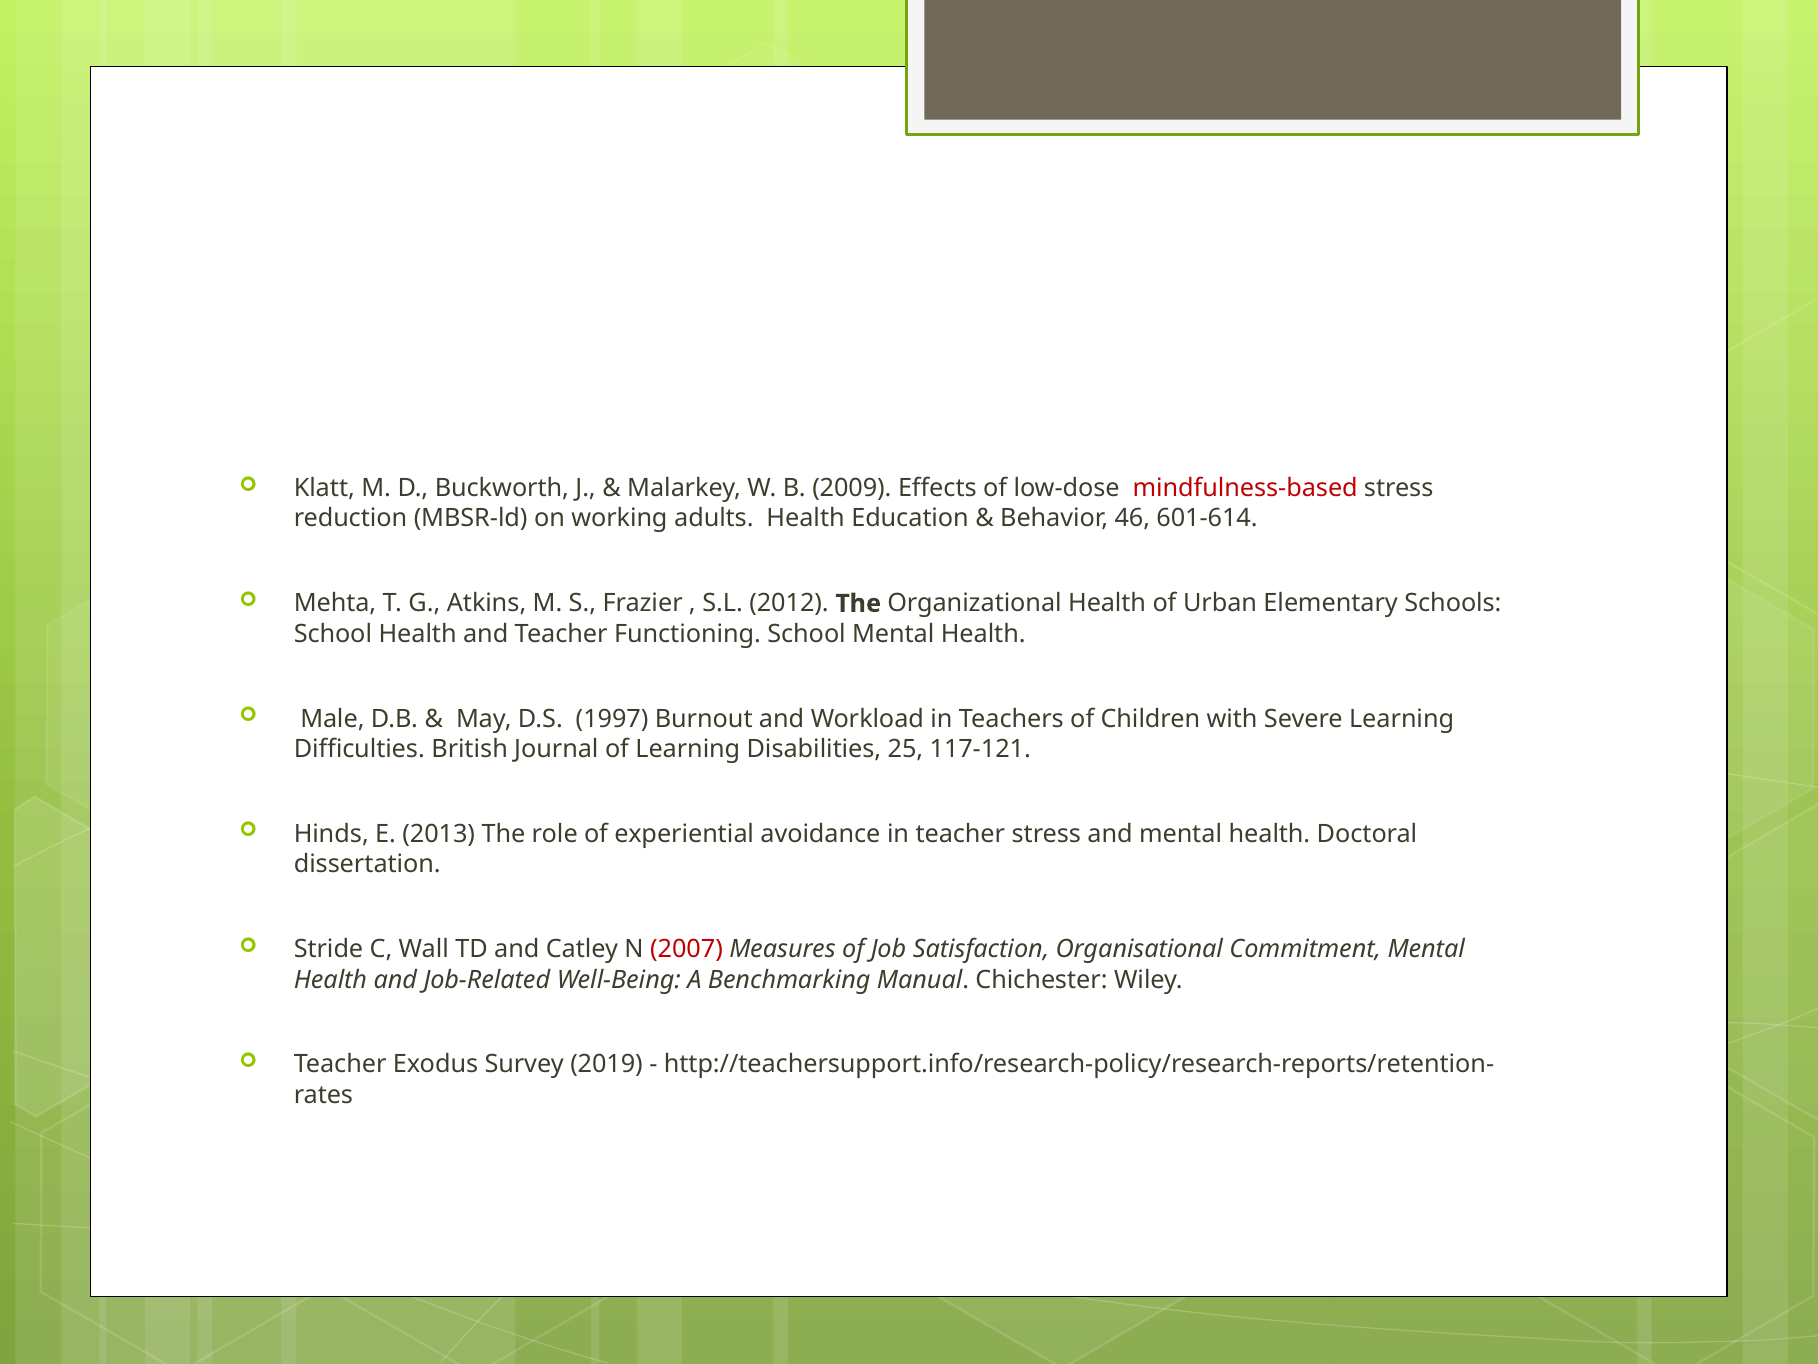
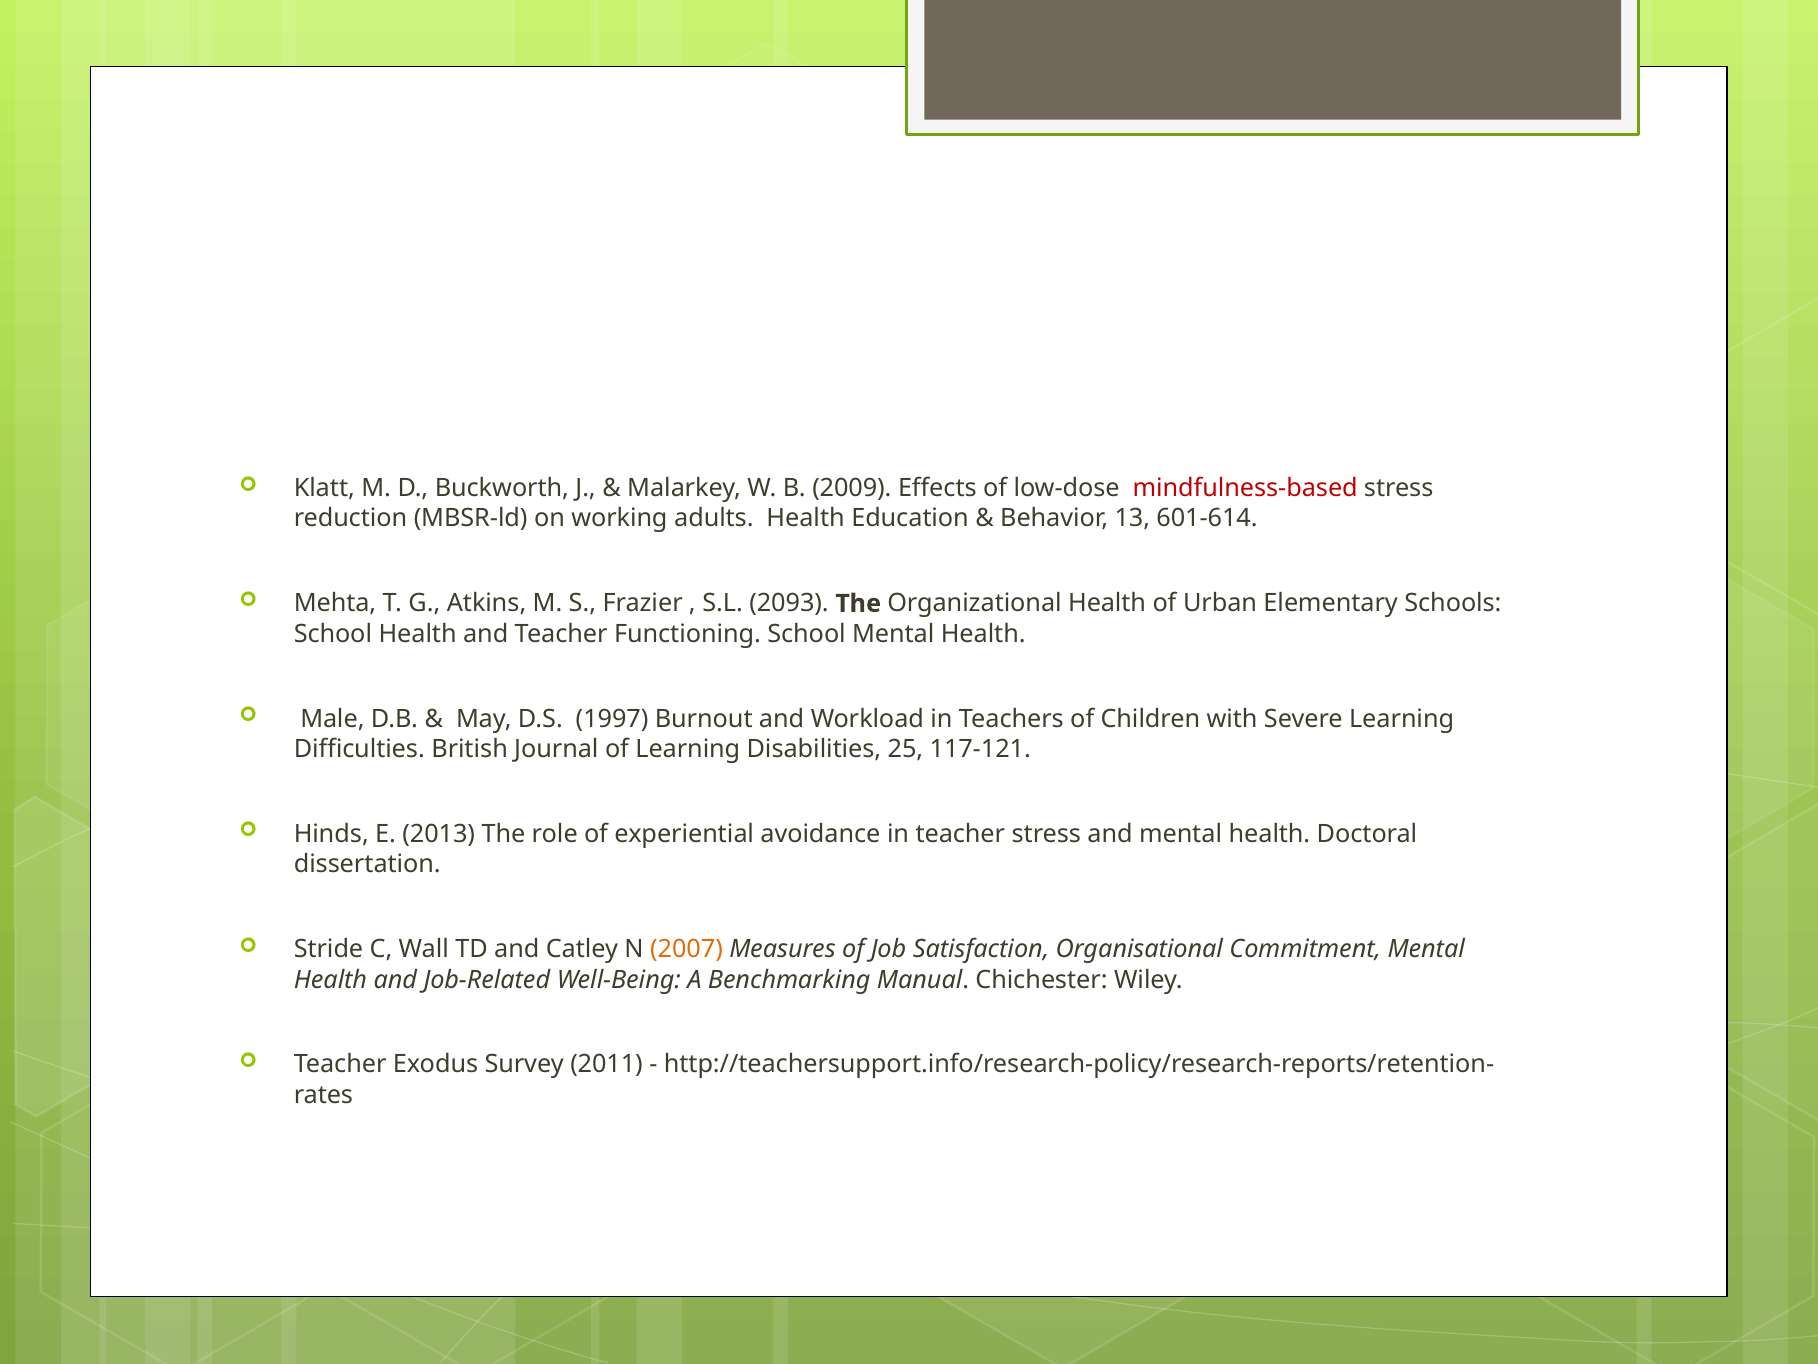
46: 46 -> 13 (1132, 518)
2012: 2012 -> 2093 (789, 603)
2007 colour: red -> orange (686, 949)
2019: 2019 -> 2011 (607, 1064)
